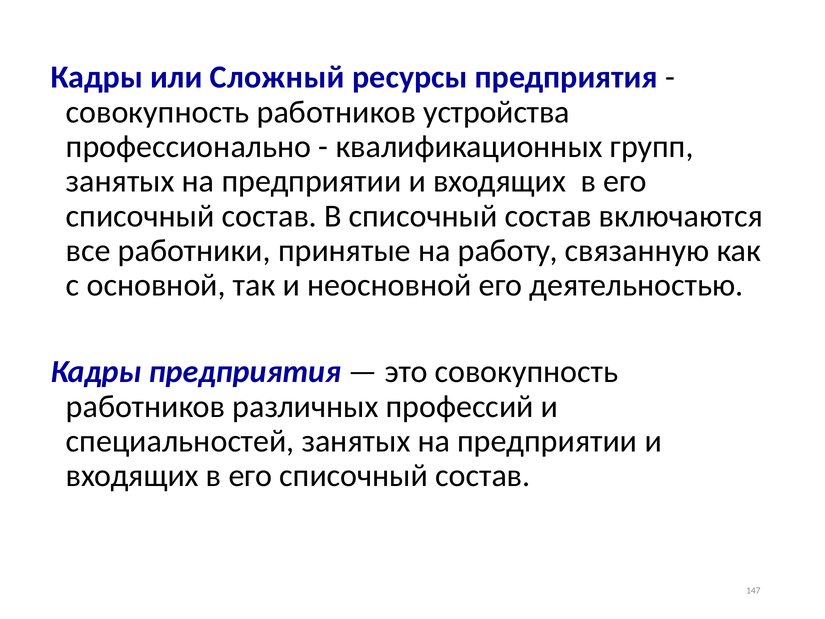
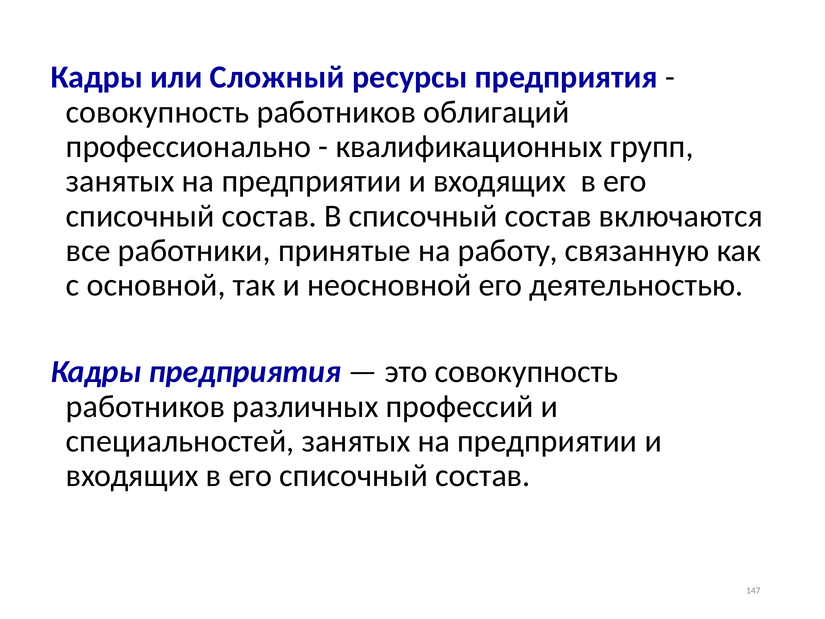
устройства: устройства -> облигаций (496, 112)
